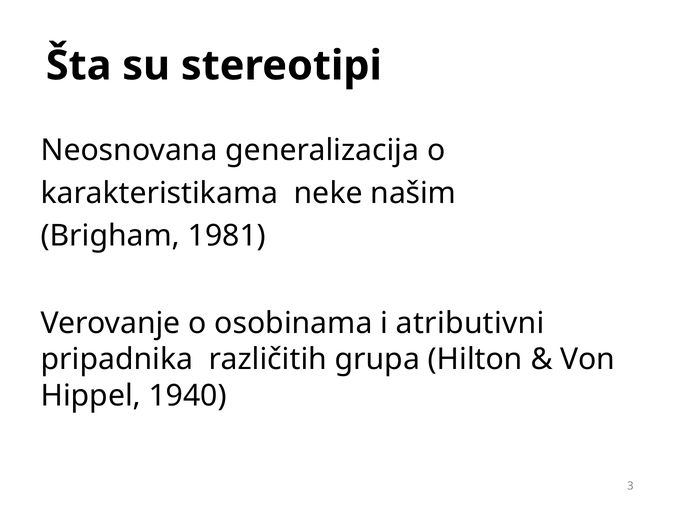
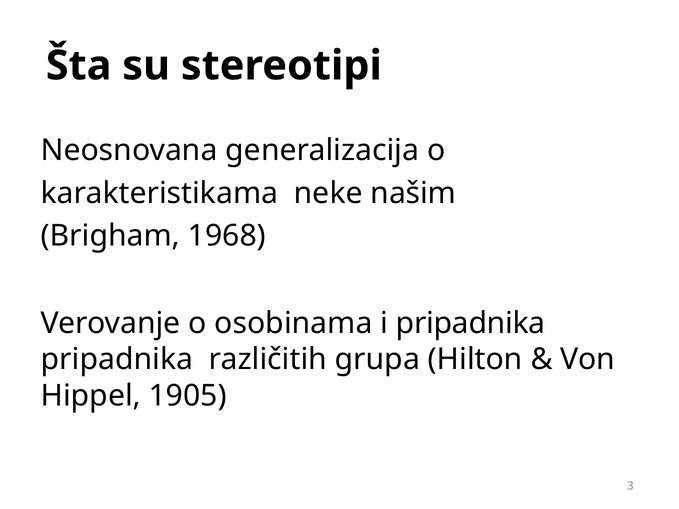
1981: 1981 -> 1968 (227, 236)
i atributivni: atributivni -> pripadnika (471, 323)
1940: 1940 -> 1905 (188, 396)
